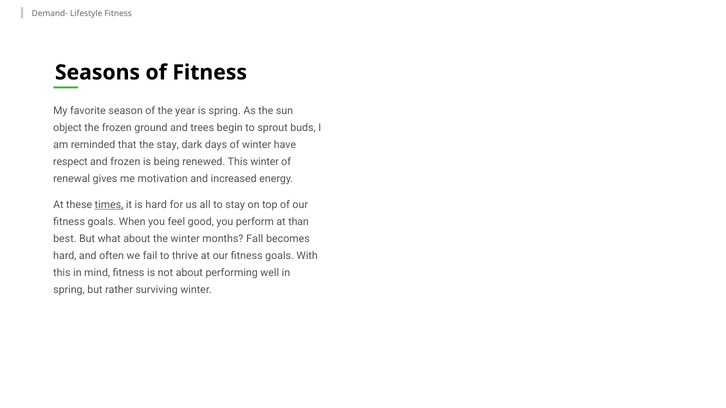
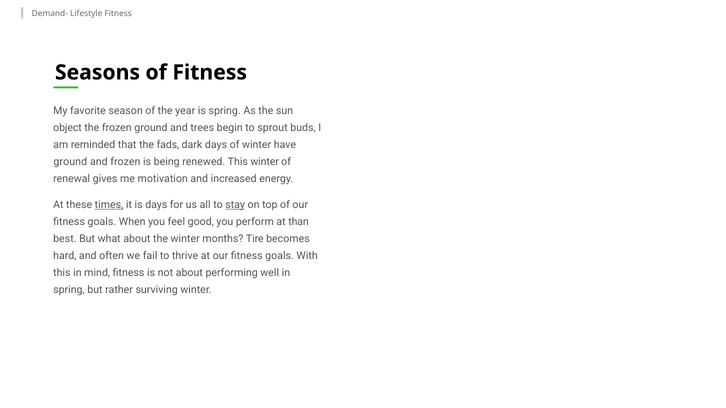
the stay: stay -> fads (168, 145)
respect: respect -> ground (70, 162)
is hard: hard -> days (156, 205)
stay underline: none -> present (235, 205)
Fall: Fall -> Tire (255, 239)
